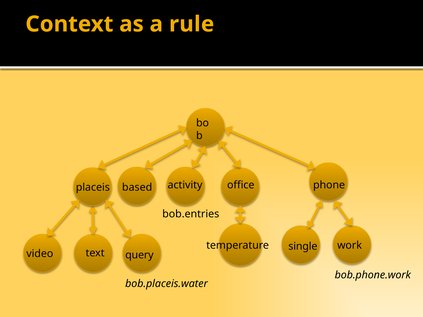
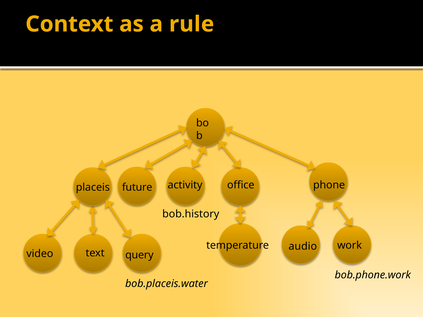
based: based -> future (137, 187)
bob.entries: bob.entries -> bob.history (191, 214)
single: single -> audio (303, 247)
